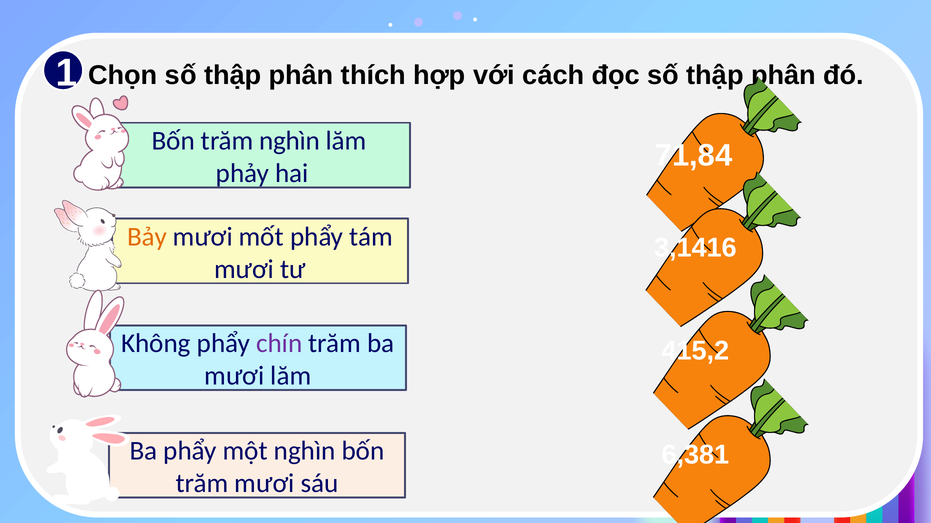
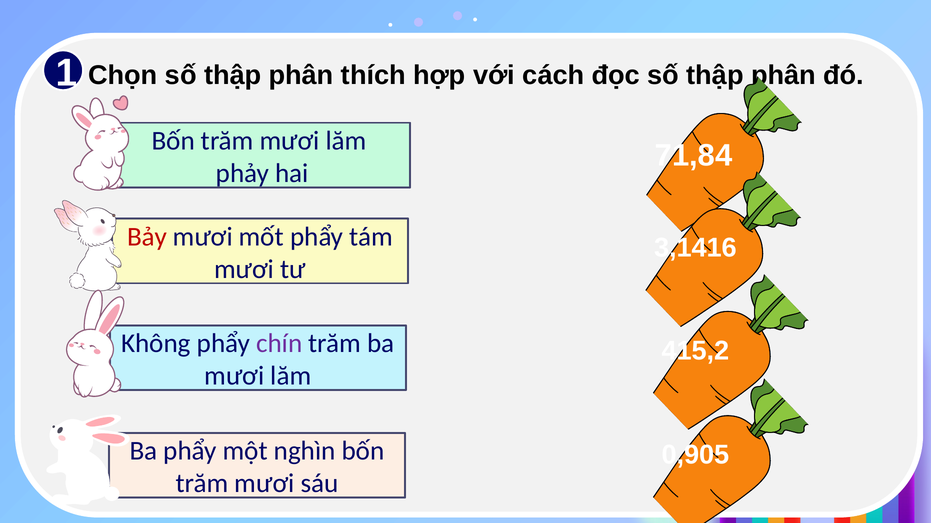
nghìn: nghìn -> mươi (290, 141)
Bảy colour: orange -> red (147, 237)
6,381: 6,381 -> 0,905 (695, 456)
